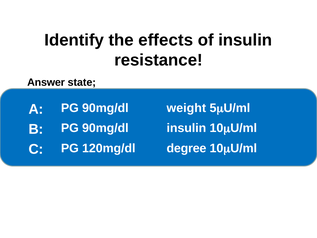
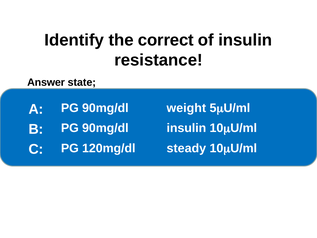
effects: effects -> correct (166, 40)
degree: degree -> steady (186, 148)
